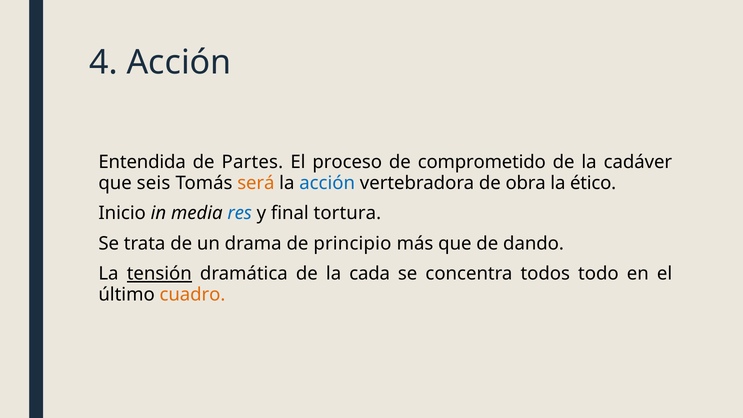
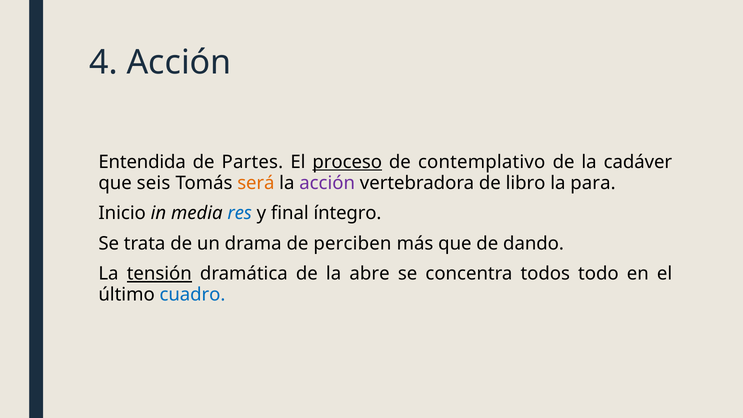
proceso underline: none -> present (347, 162)
comprometido: comprometido -> contemplativo (482, 162)
acción colour: blue -> purple (327, 183)
obra: obra -> libro (526, 183)
ético: ético -> para (593, 183)
tortura: tortura -> íntegro (347, 213)
principio: principio -> perciben (352, 243)
cada: cada -> abre (370, 274)
cuadro colour: orange -> blue (192, 295)
